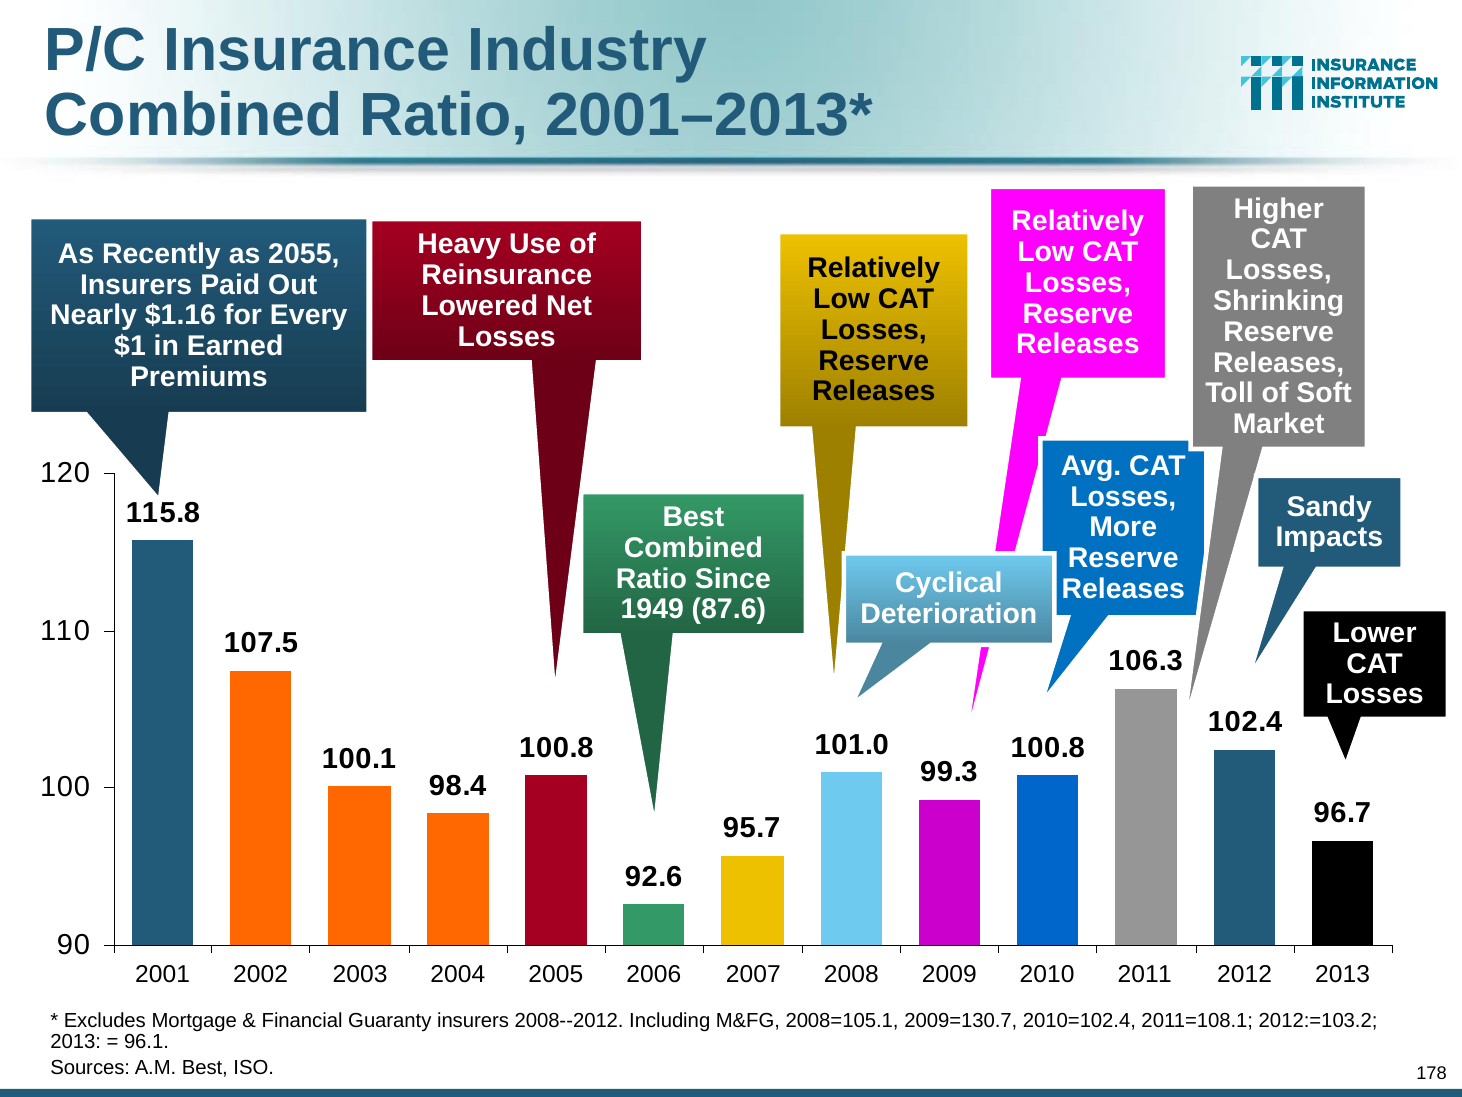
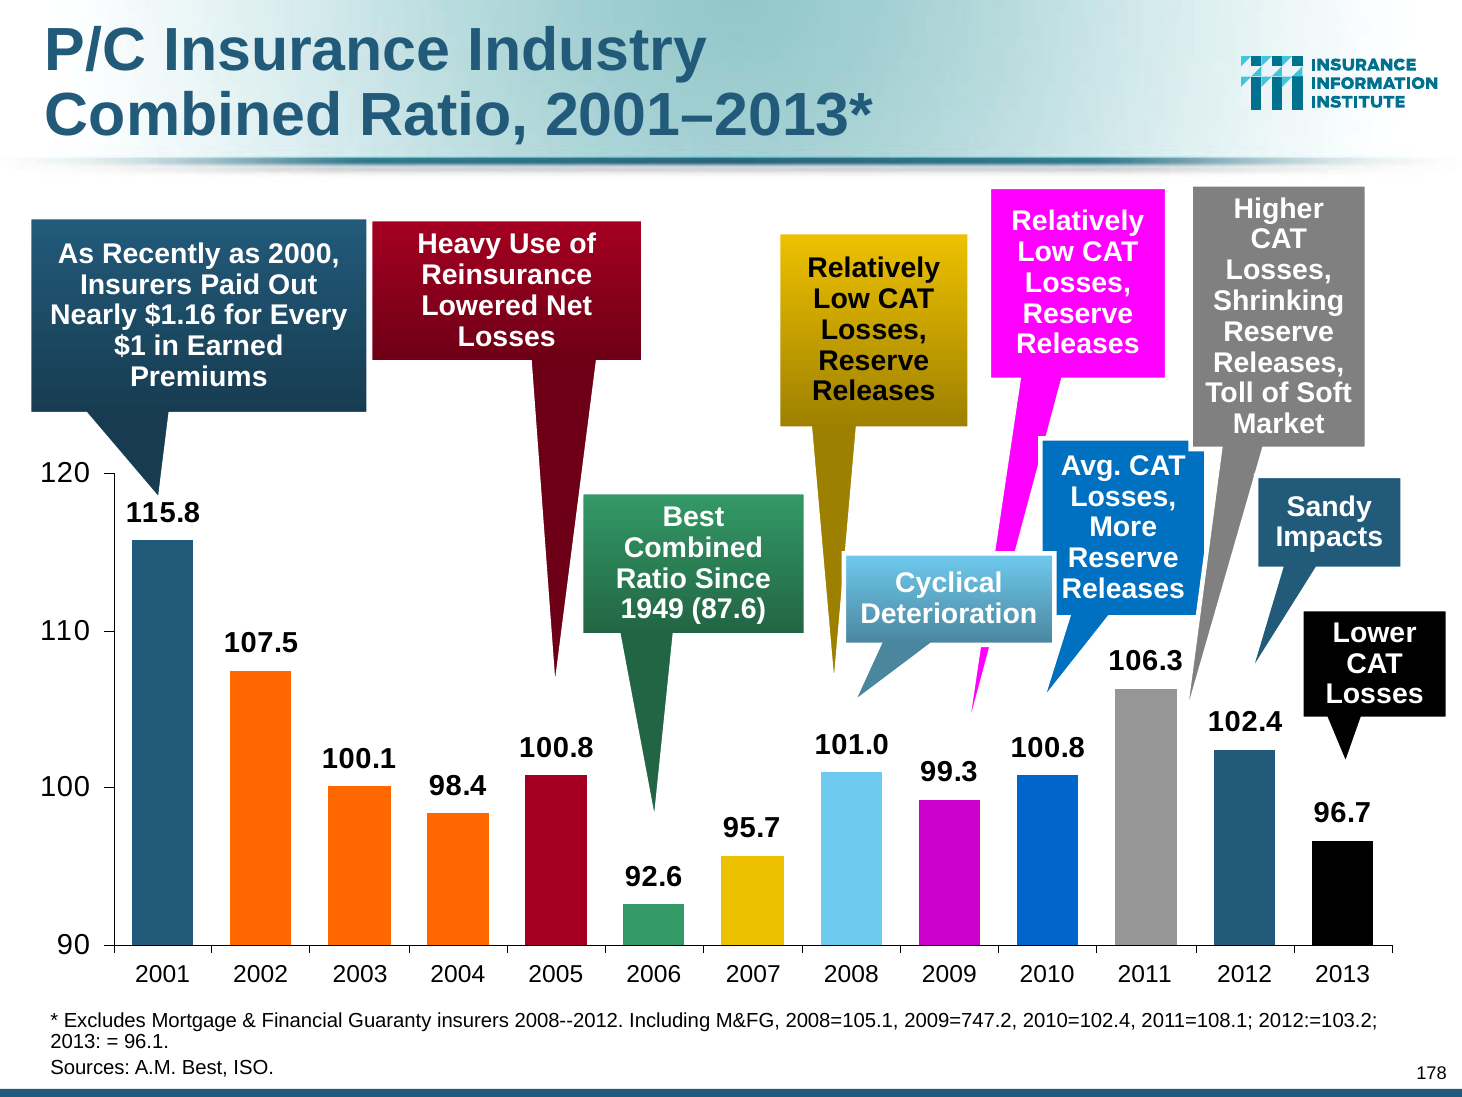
2055: 2055 -> 2000 (304, 254)
2009=130.7: 2009=130.7 -> 2009=747.2 (961, 1020)
